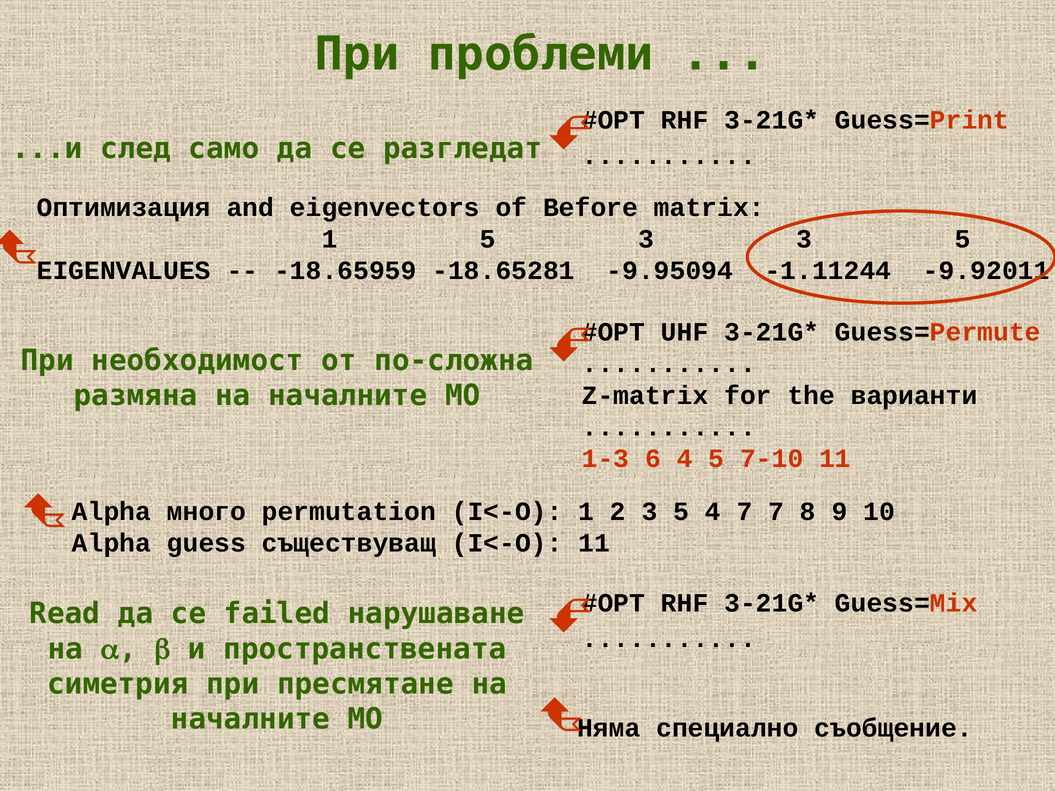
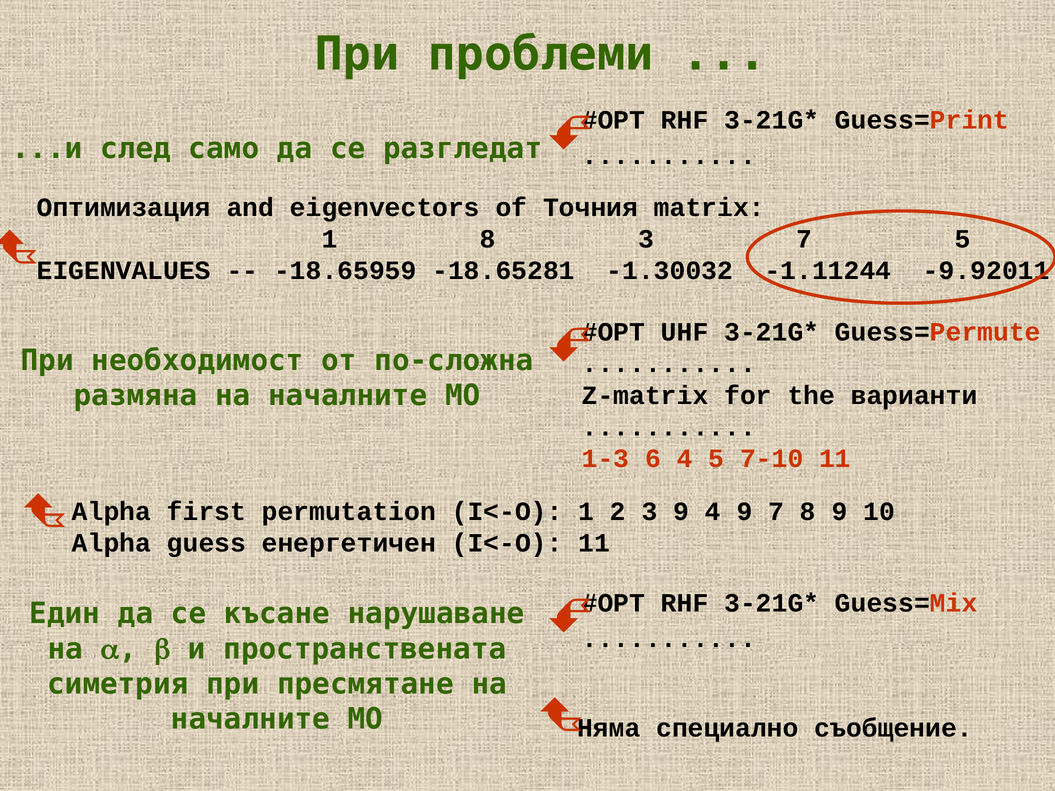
Before: Before -> Точния (591, 207)
1 5: 5 -> 8 (488, 239)
3 3: 3 -> 7 (804, 239)
-9.95094: -9.95094 -> -1.30032 (670, 271)
много: много -> first (206, 511)
2 3 5: 5 -> 9 (681, 511)
4 7: 7 -> 9 (745, 511)
съществуващ: съществуващ -> енергетичен (349, 543)
Read: Read -> Един (65, 614)
failed: failed -> късане (277, 614)
